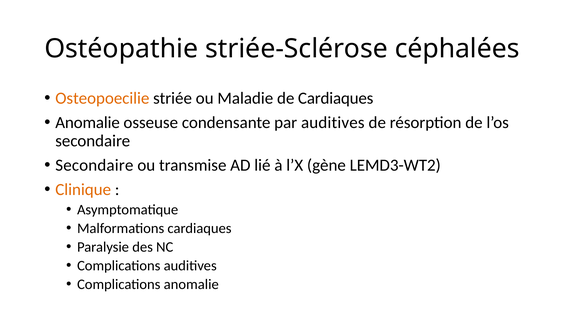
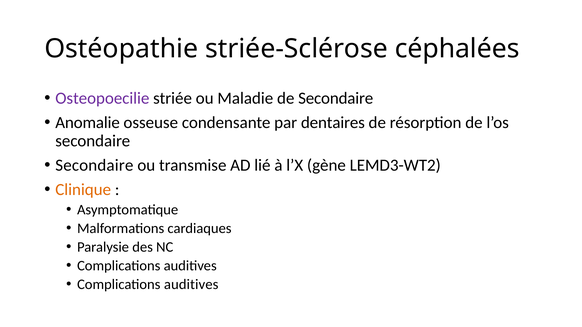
Osteopoecilie colour: orange -> purple (102, 98)
de Cardiaques: Cardiaques -> Secondaire (336, 98)
par auditives: auditives -> dentaires (333, 123)
anomalie: anomalie -> auditives (191, 285)
